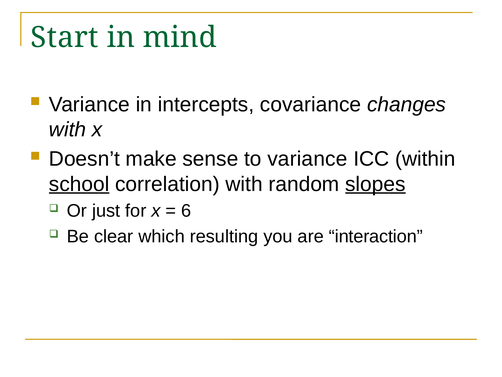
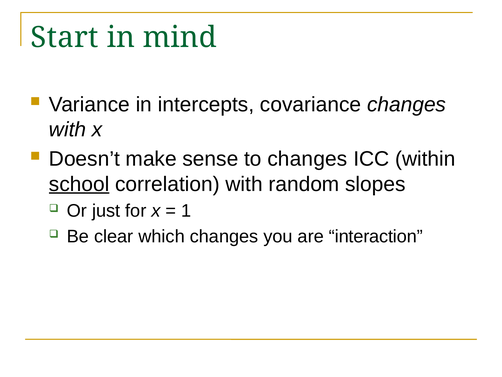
to variance: variance -> changes (307, 159)
slopes underline: present -> none (375, 184)
6: 6 -> 1 (186, 211)
which resulting: resulting -> changes (224, 236)
